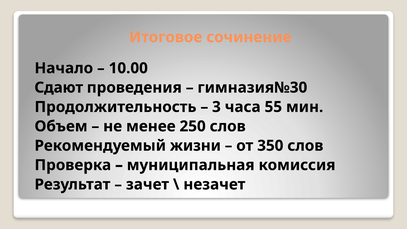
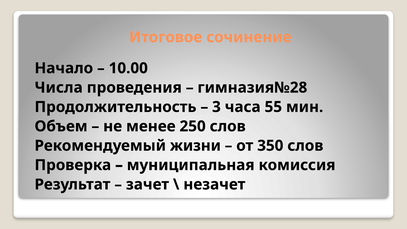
Сдают: Сдают -> Числа (59, 88)
гимназия№30: гимназия№30 -> гимназия№28 (252, 88)
